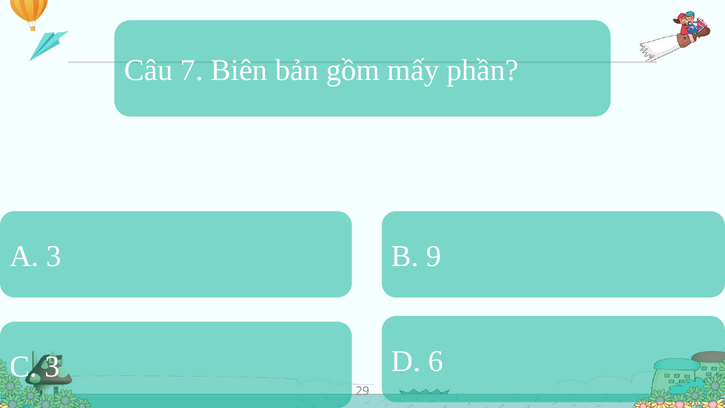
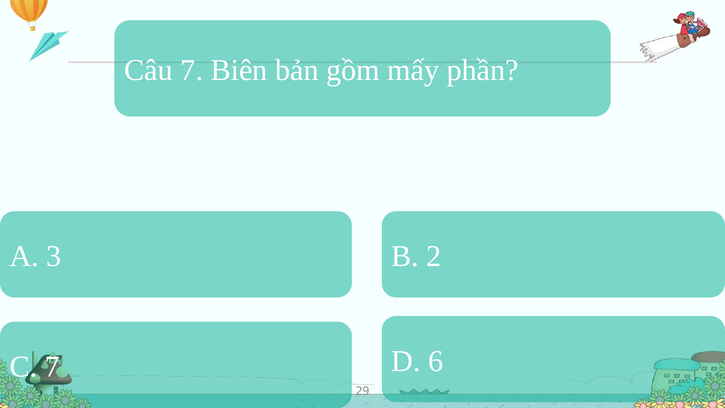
9: 9 -> 2 (434, 256)
C 3: 3 -> 7 (52, 367)
